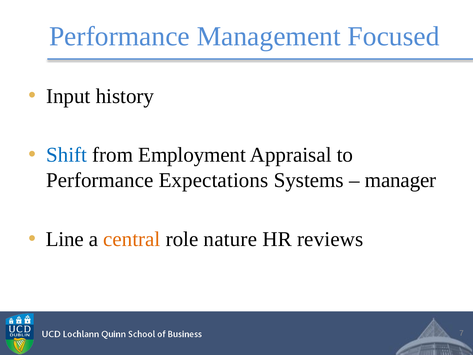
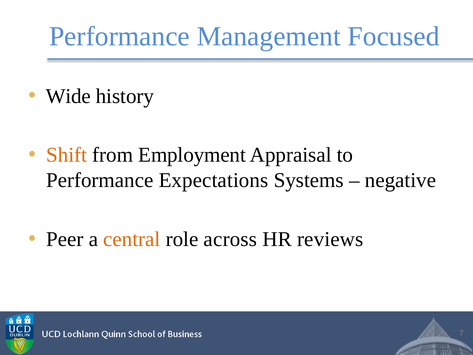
Input: Input -> Wide (68, 96)
Shift colour: blue -> orange (67, 155)
manager: manager -> negative (400, 180)
Line: Line -> Peer (65, 239)
nature: nature -> across (230, 239)
